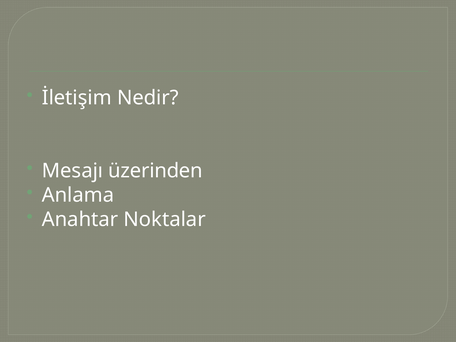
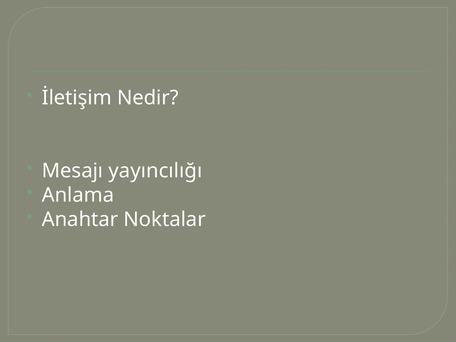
üzerinden: üzerinden -> yayıncılığı (155, 171)
